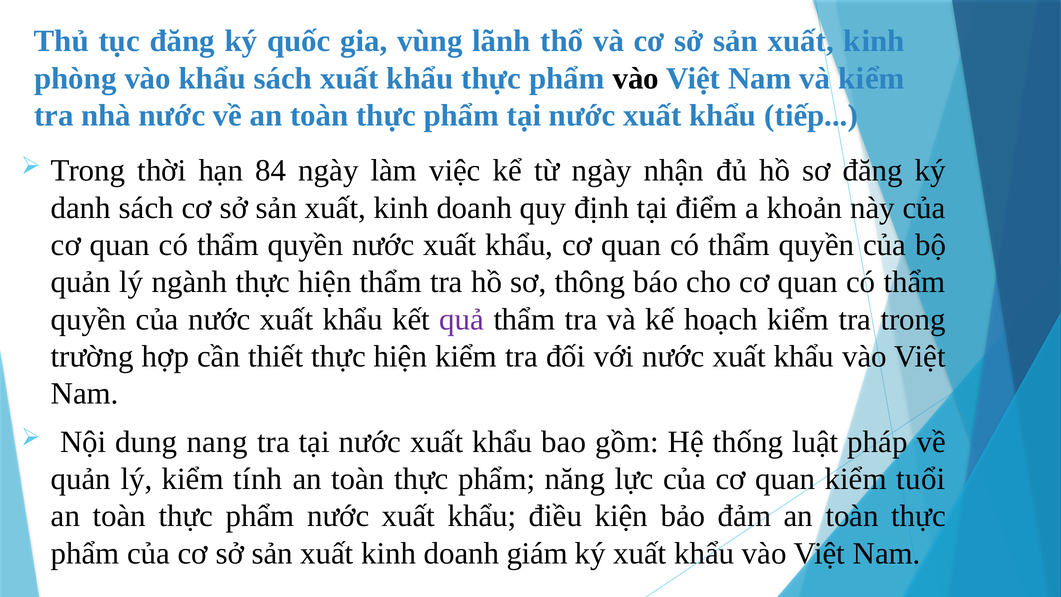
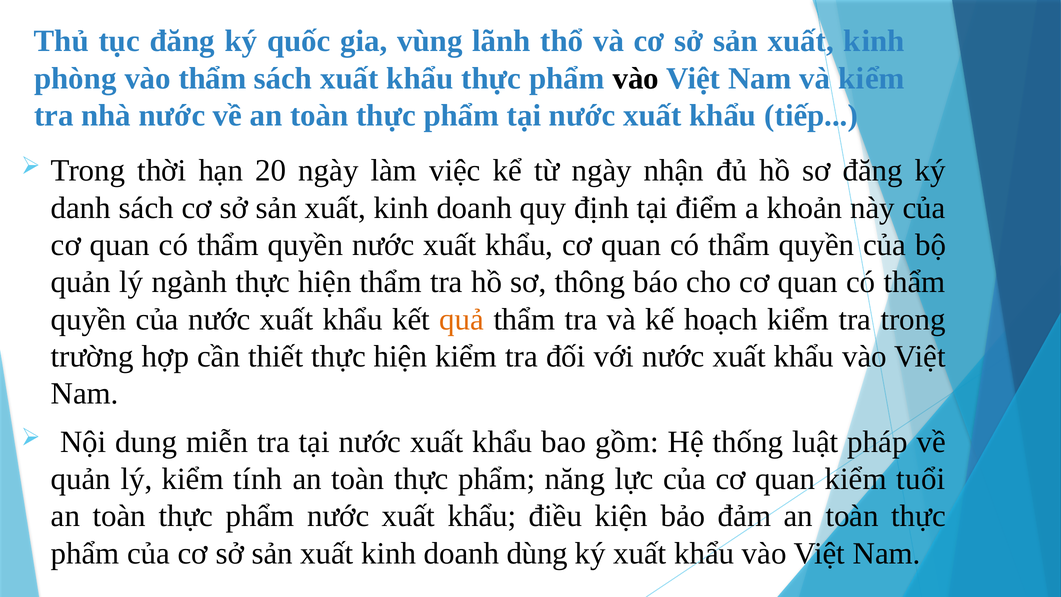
vào khẩu: khẩu -> thẩm (212, 78)
84: 84 -> 20 (271, 171)
quả colour: purple -> orange (462, 319)
nang: nang -> miễn (217, 442)
giám: giám -> dùng (537, 553)
